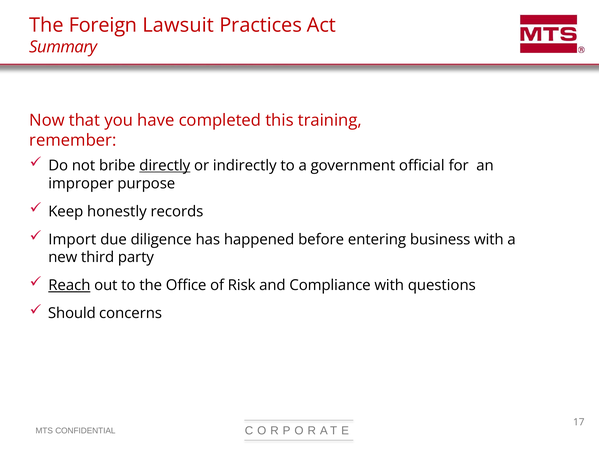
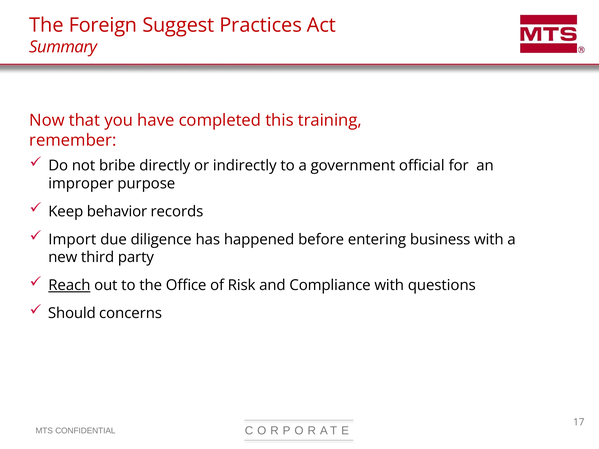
Lawsuit: Lawsuit -> Suggest (178, 25)
directly underline: present -> none (165, 166)
honestly: honestly -> behavior (117, 212)
